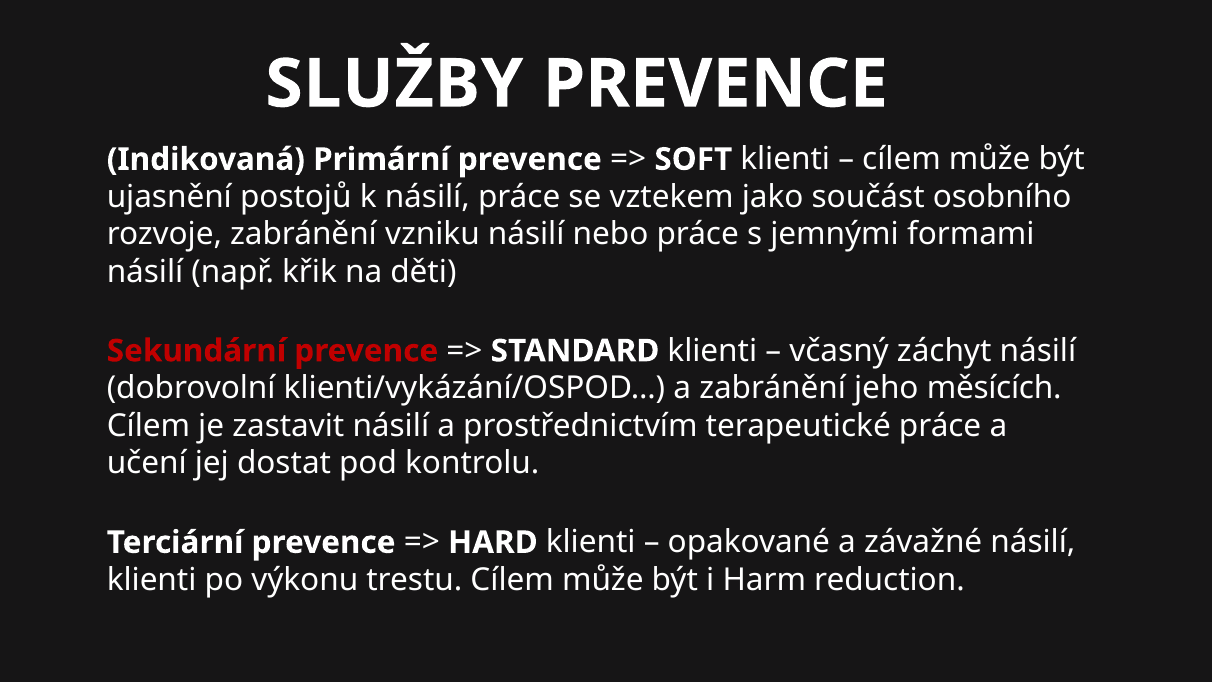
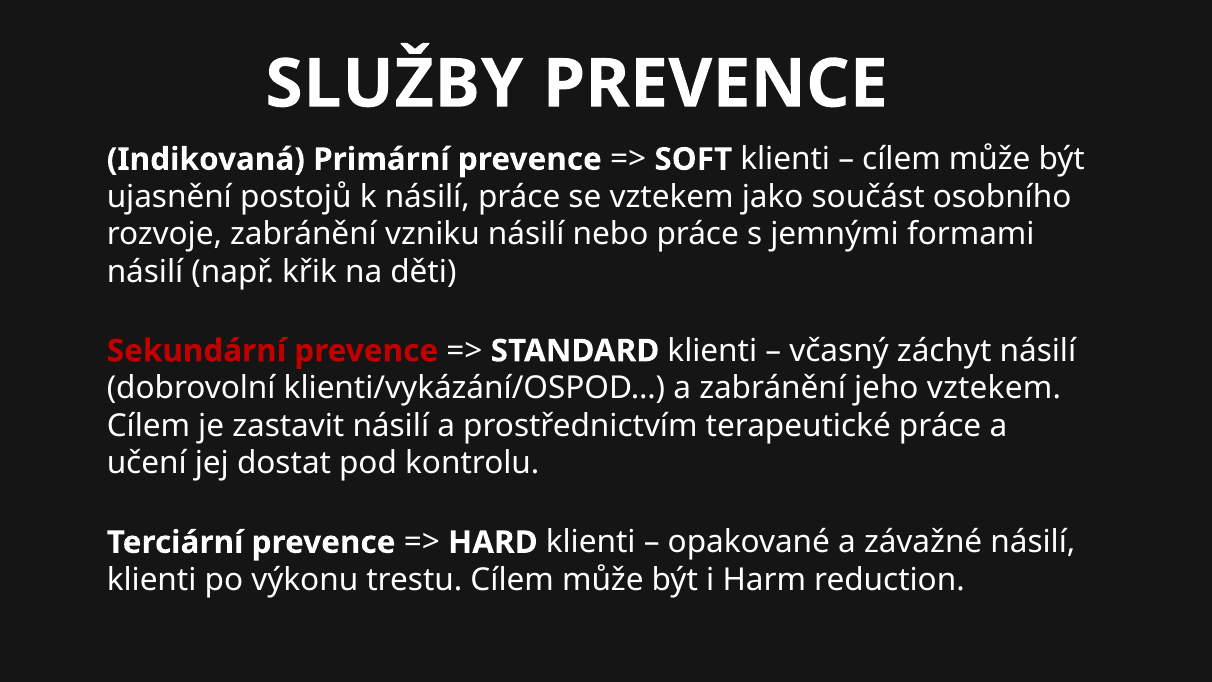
jeho měsících: měsících -> vztekem (994, 388)
